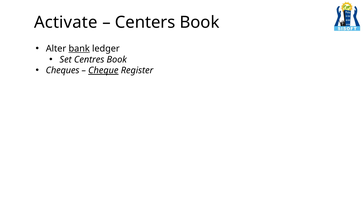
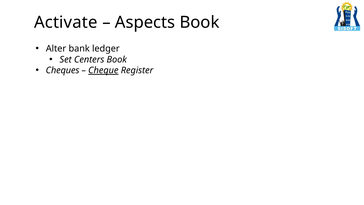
Centers: Centers -> Aspects (145, 22)
bank underline: present -> none (79, 49)
Centres: Centres -> Centers (89, 59)
